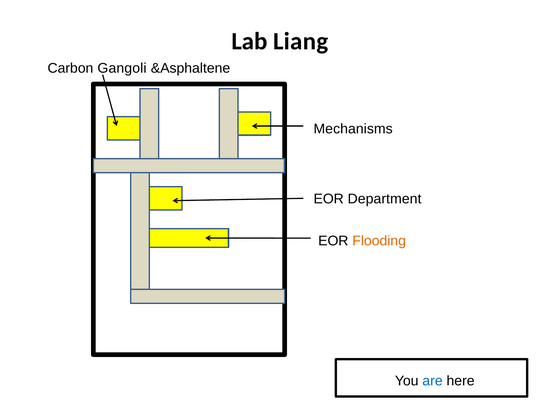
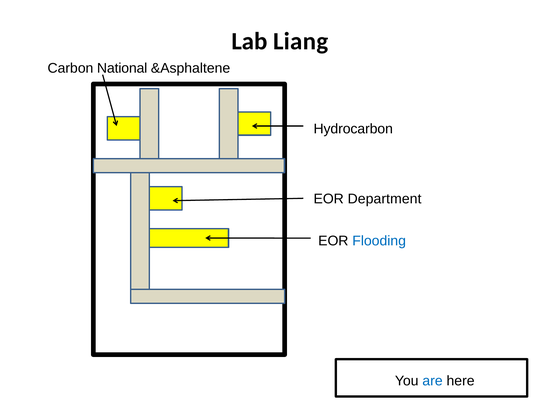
Gangoli: Gangoli -> National (122, 68)
Mechanisms: Mechanisms -> Hydrocarbon (353, 129)
Flooding colour: orange -> blue (379, 241)
